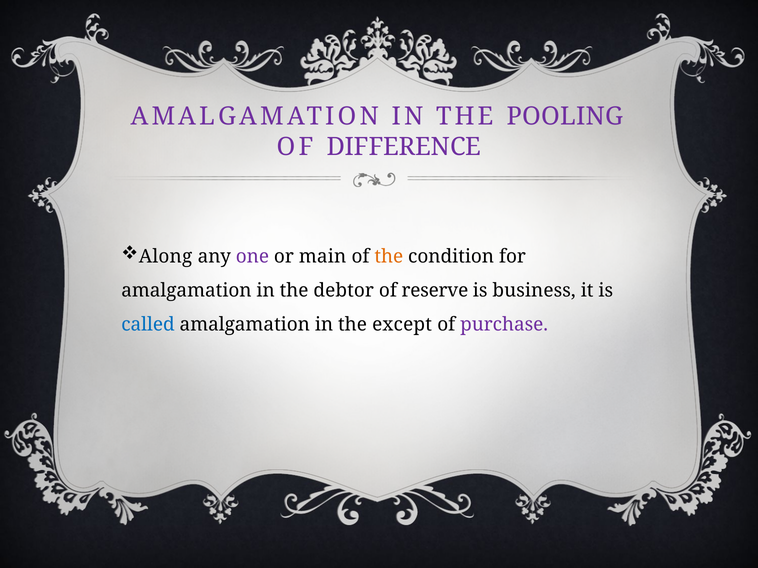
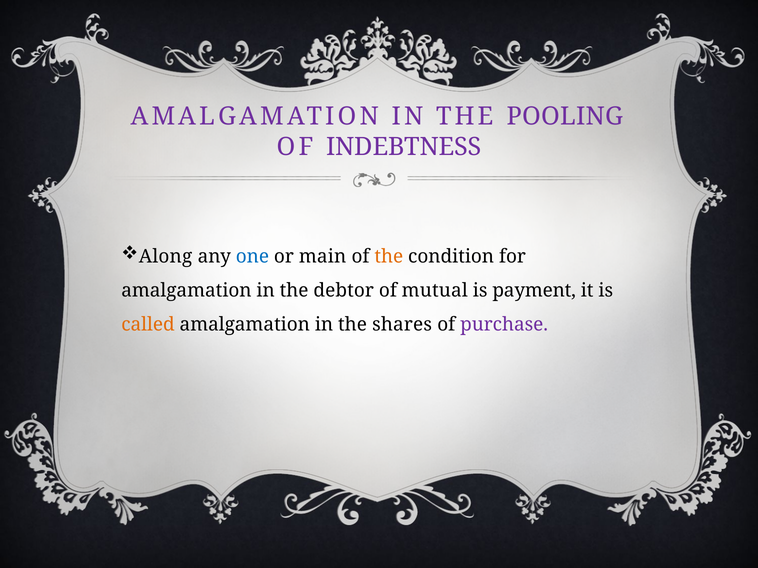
DIFFERENCE: DIFFERENCE -> INDEBTNESS (404, 147)
one colour: purple -> blue (252, 257)
reserve: reserve -> mutual (435, 291)
business: business -> payment (534, 291)
called colour: blue -> orange (148, 325)
except: except -> shares (402, 325)
